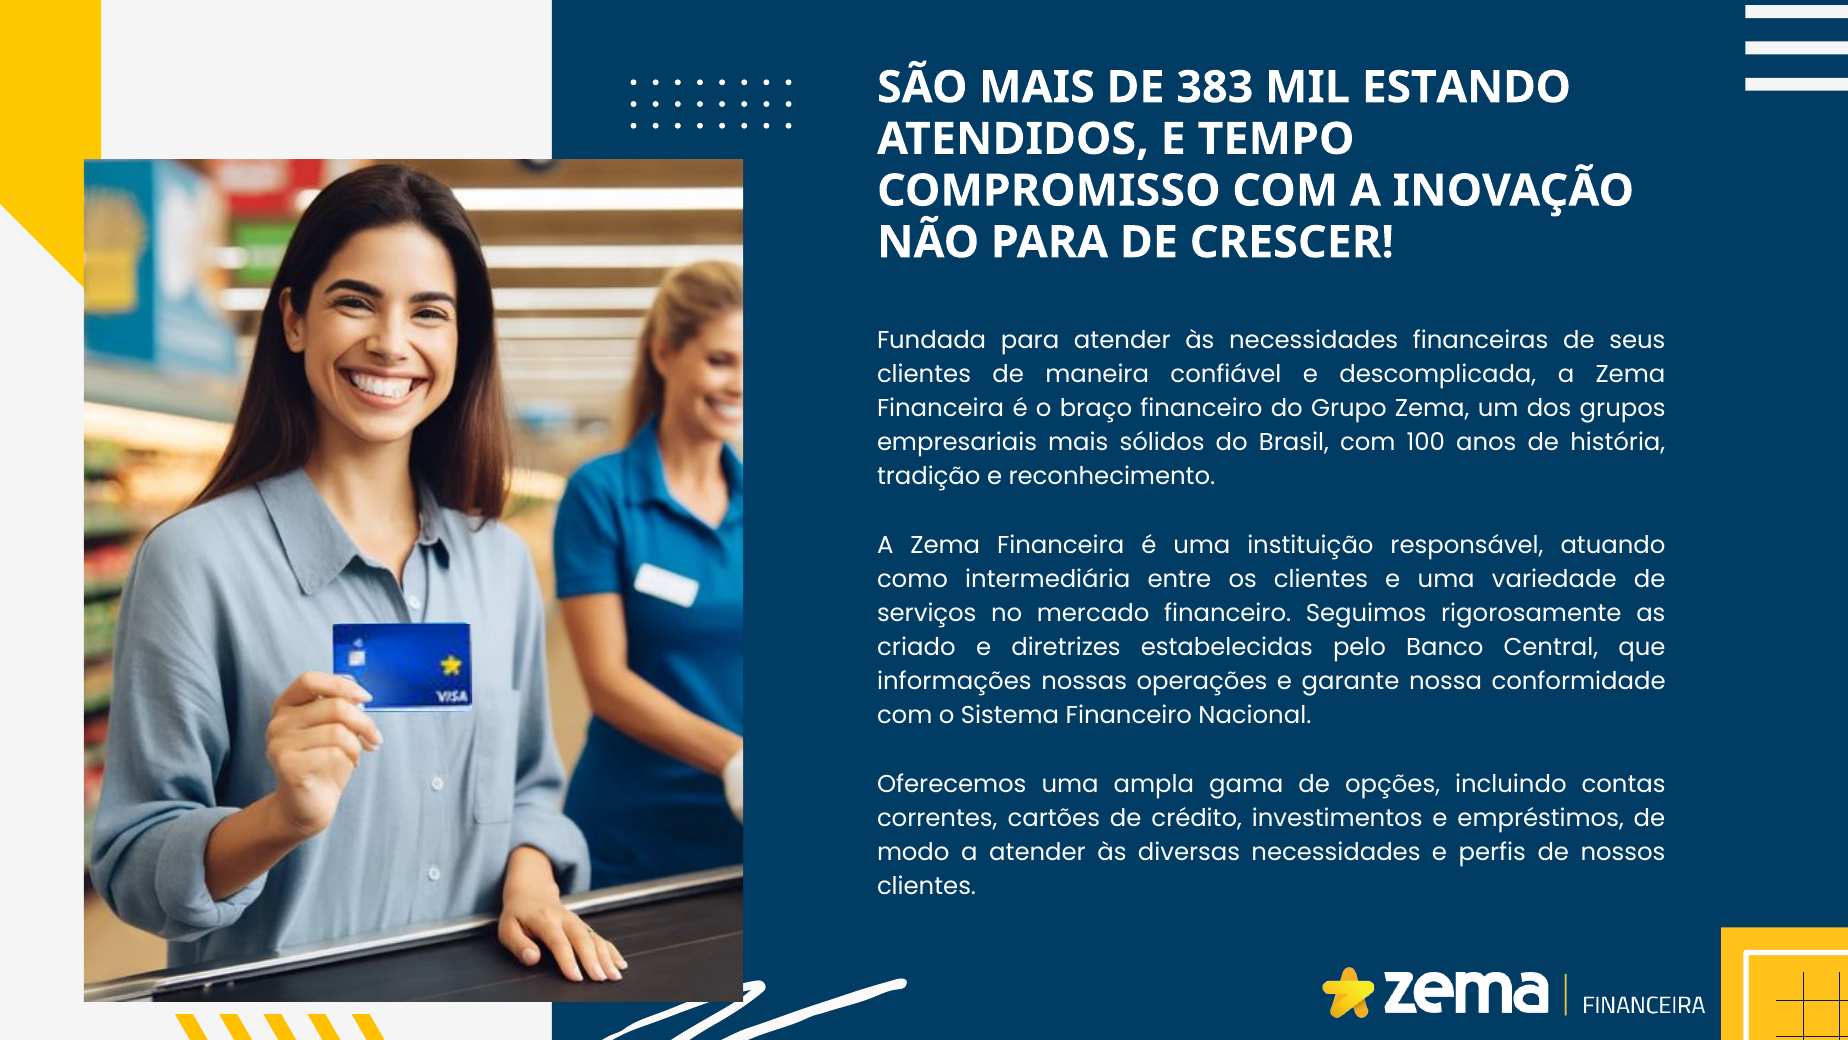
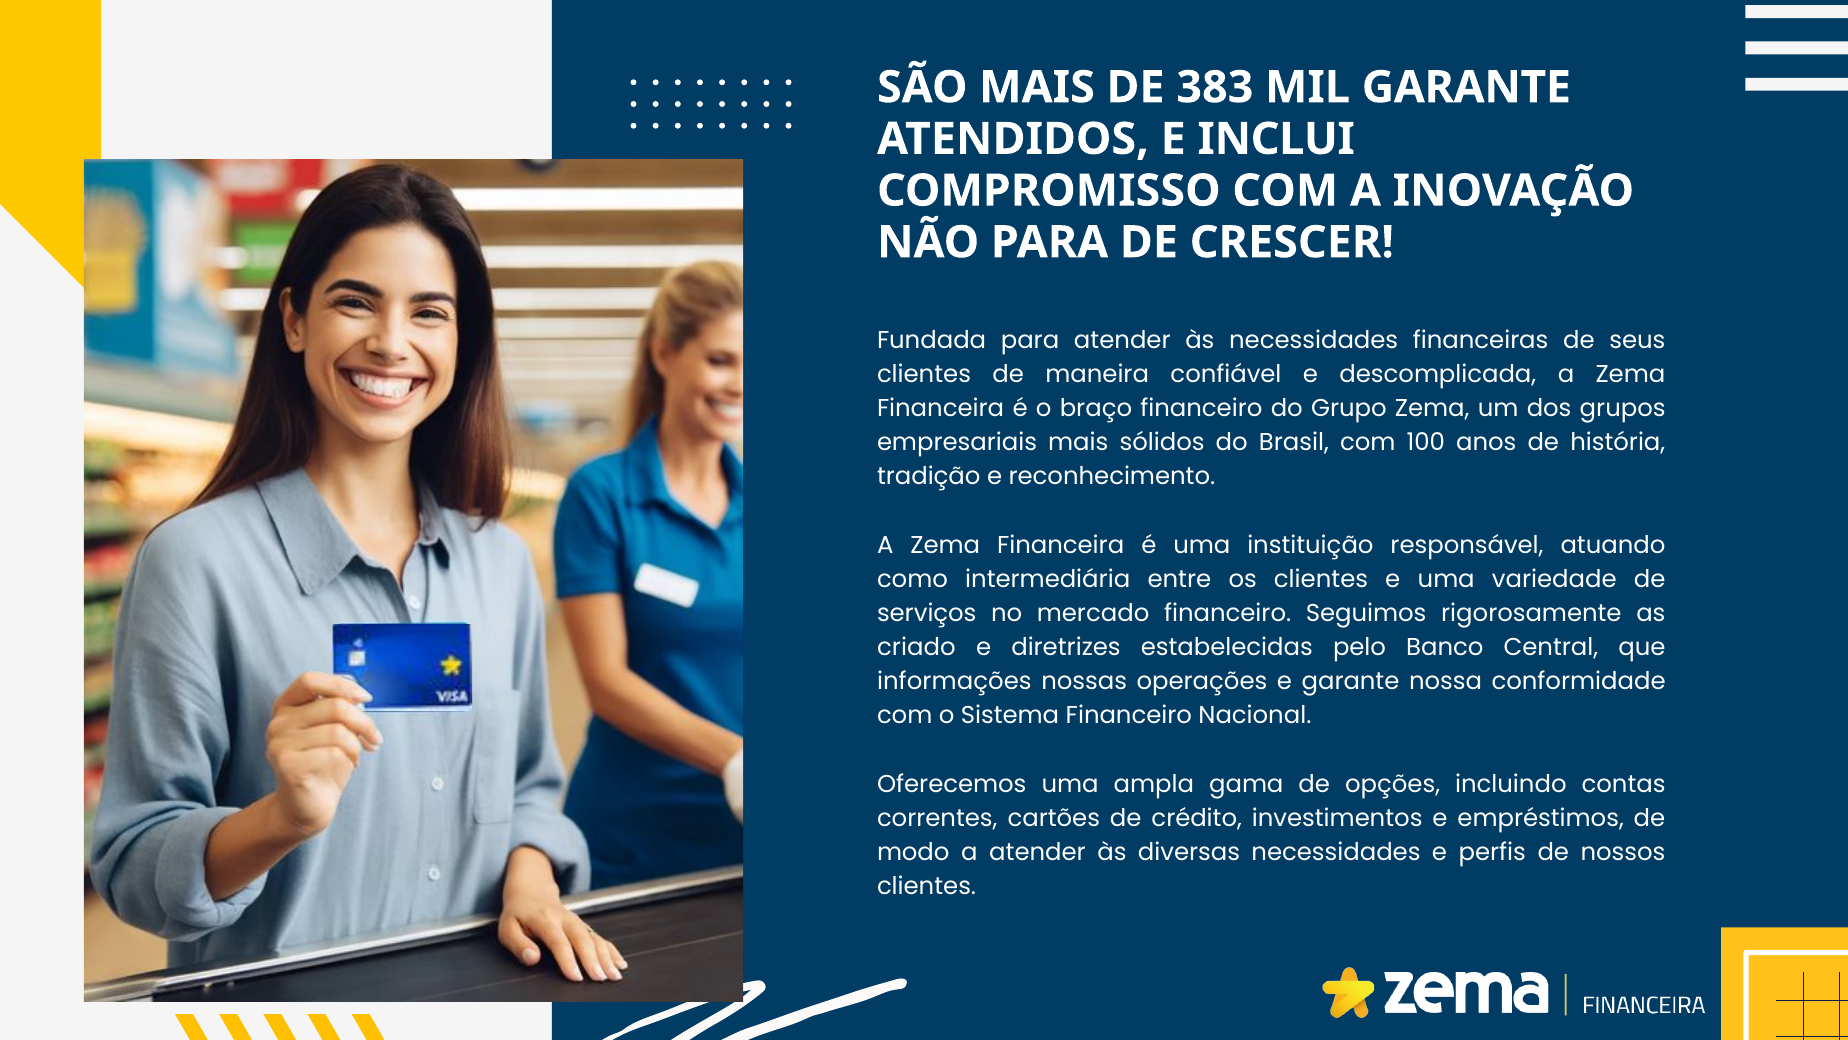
MIL ESTANDO: ESTANDO -> GARANTE (1466, 87)
TEMPO: TEMPO -> INCLUI (1276, 139)
